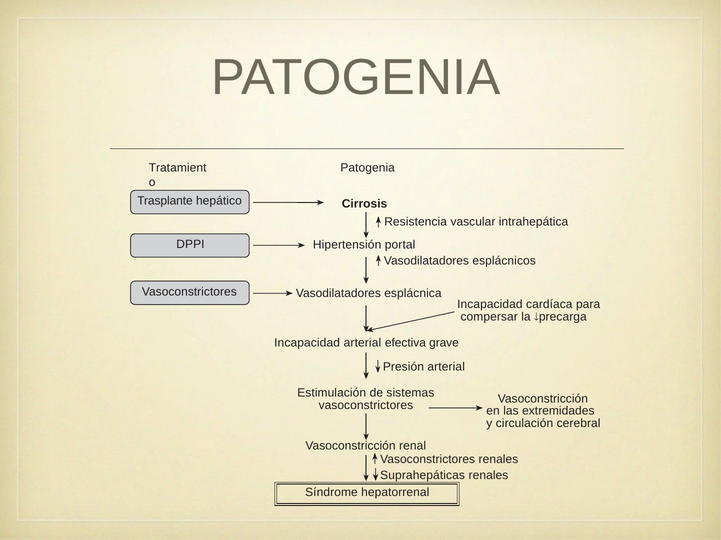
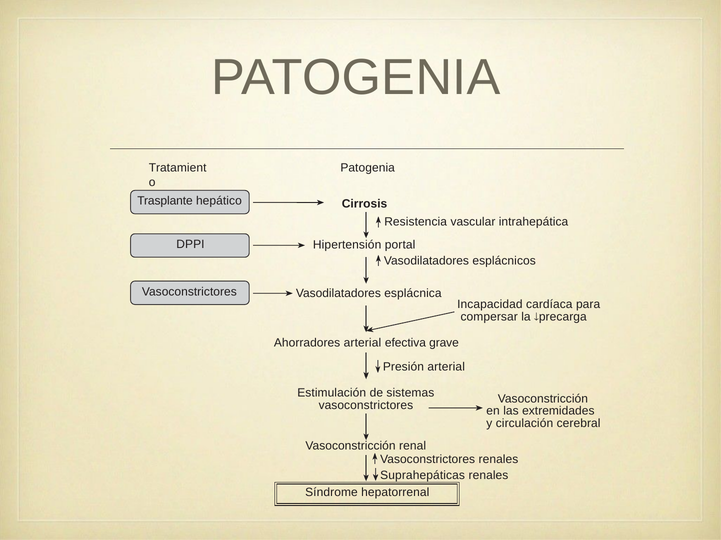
Incapacidad: Incapacidad -> Ahorradores (307, 343)
